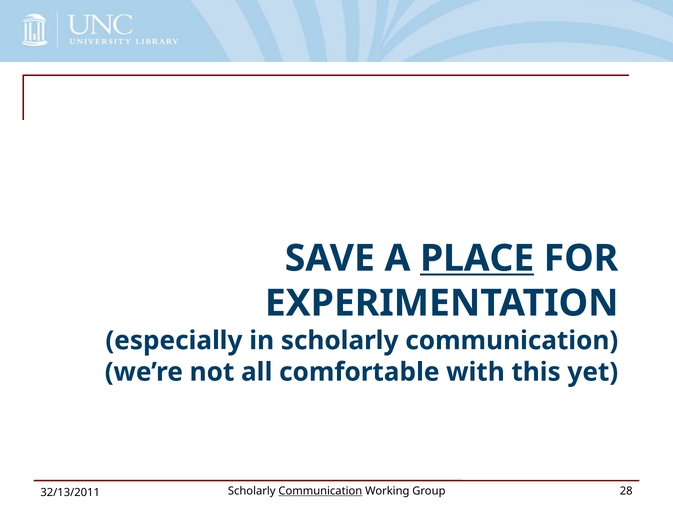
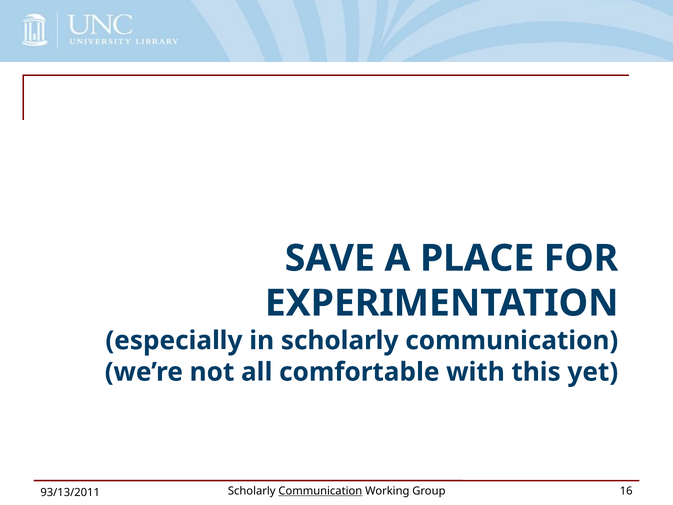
PLACE underline: present -> none (477, 258)
28: 28 -> 16 (626, 491)
32/13/2011: 32/13/2011 -> 93/13/2011 (70, 493)
